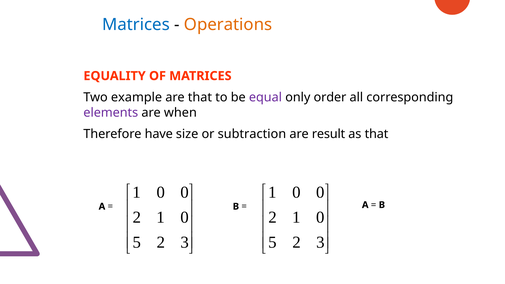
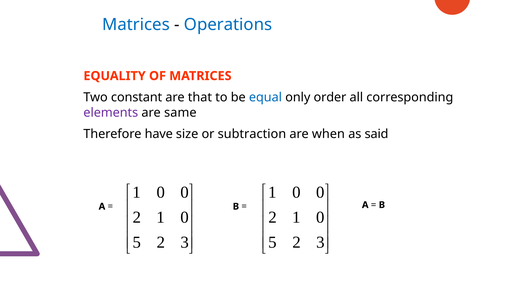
Operations colour: orange -> blue (228, 25)
example: example -> constant (137, 97)
equal colour: purple -> blue (265, 97)
when: when -> same (180, 113)
result: result -> when (328, 134)
as that: that -> said (377, 134)
